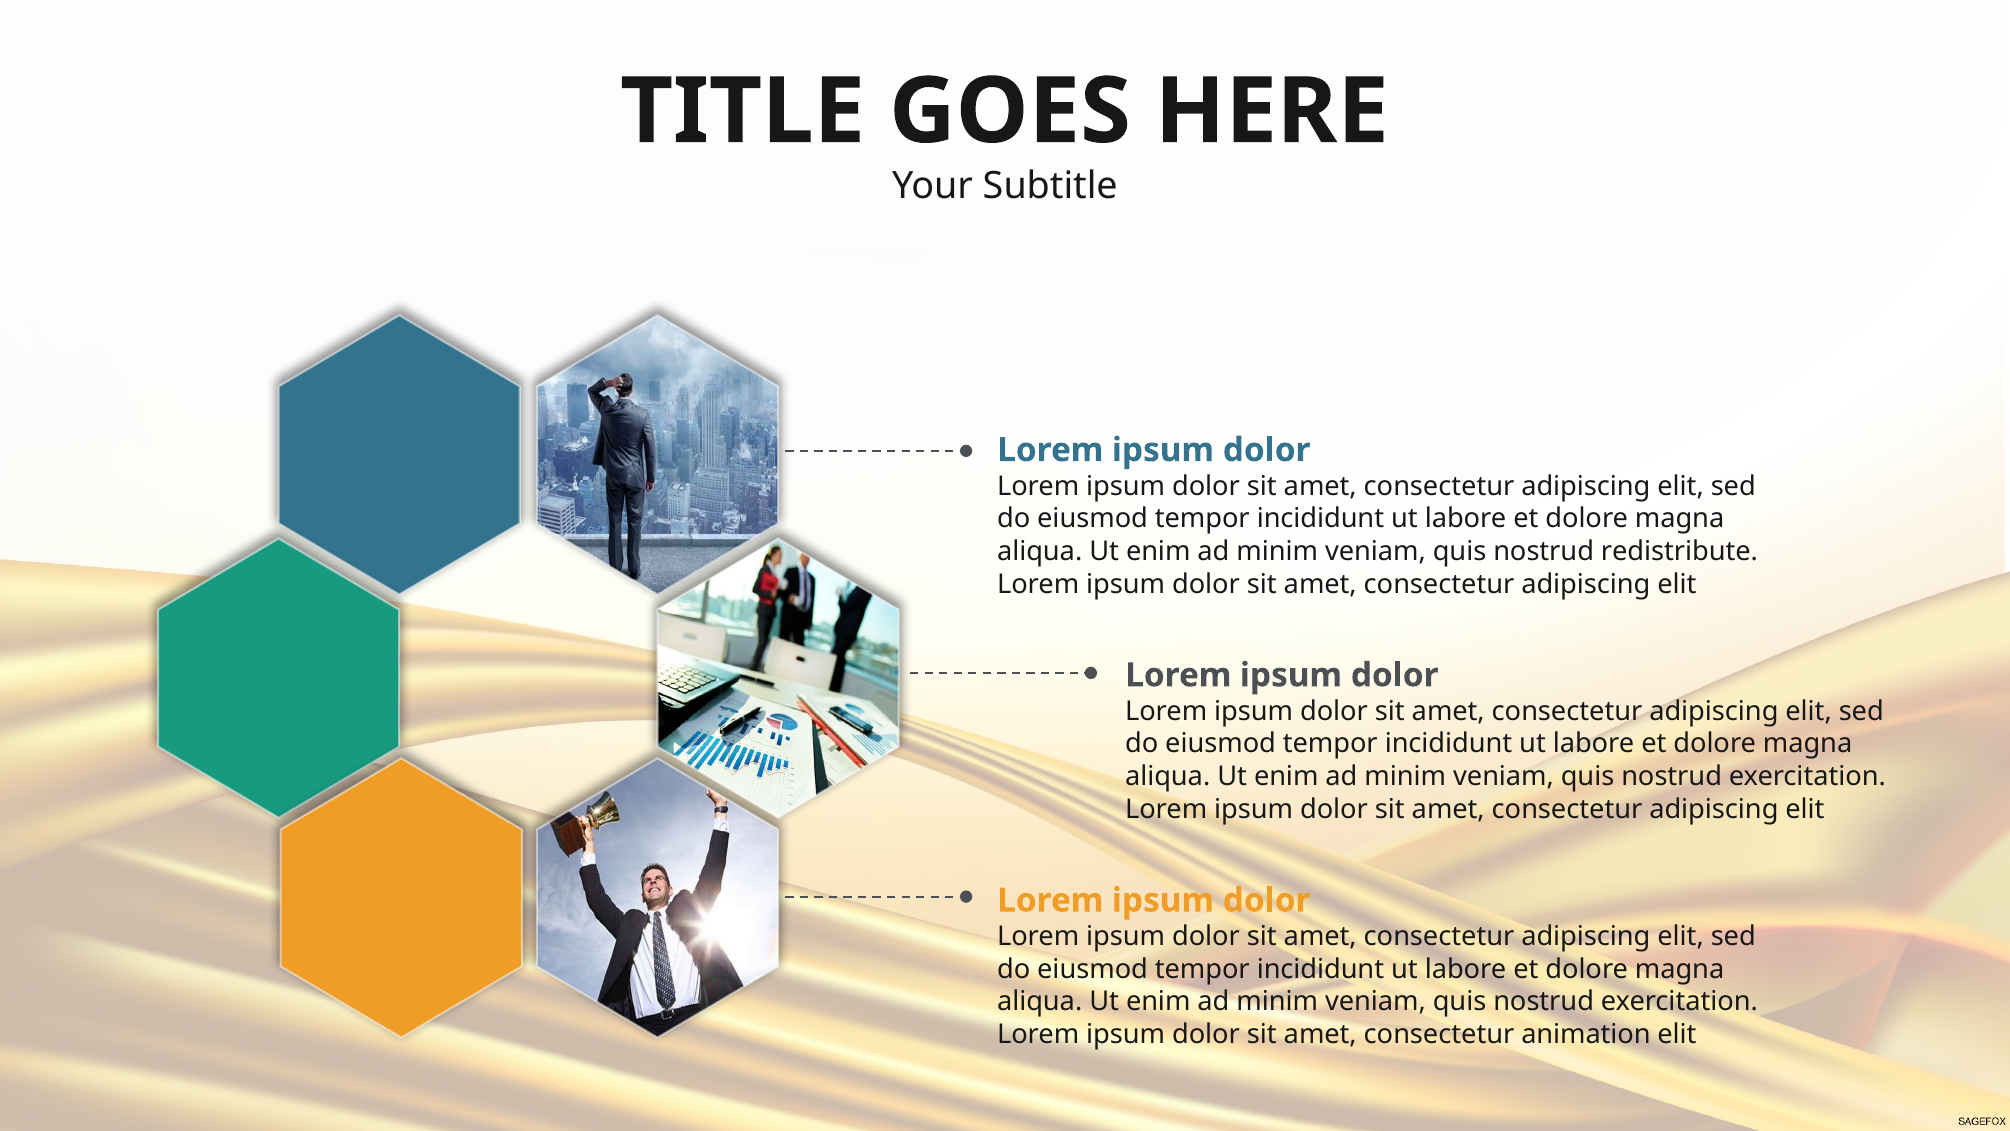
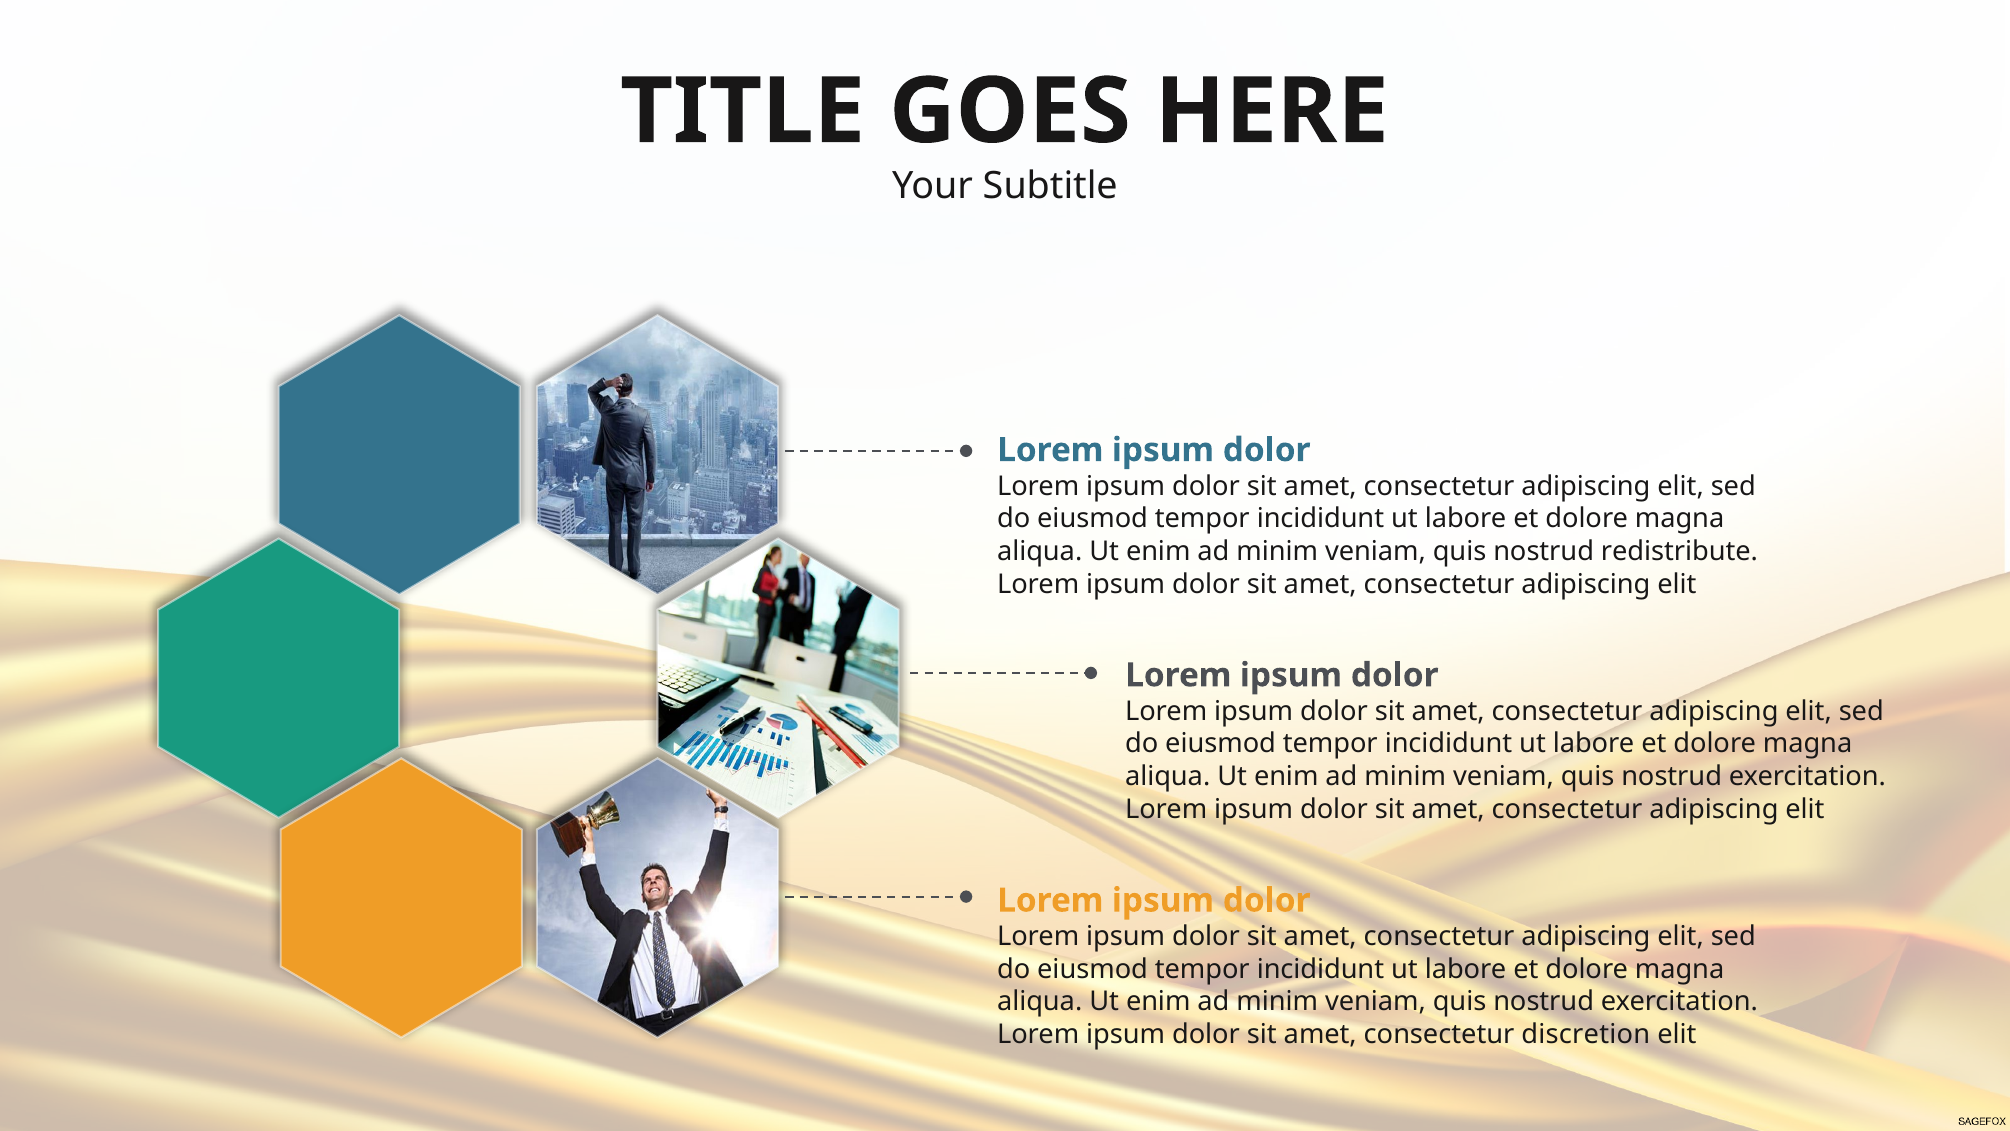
animation: animation -> discretion (1586, 1034)
